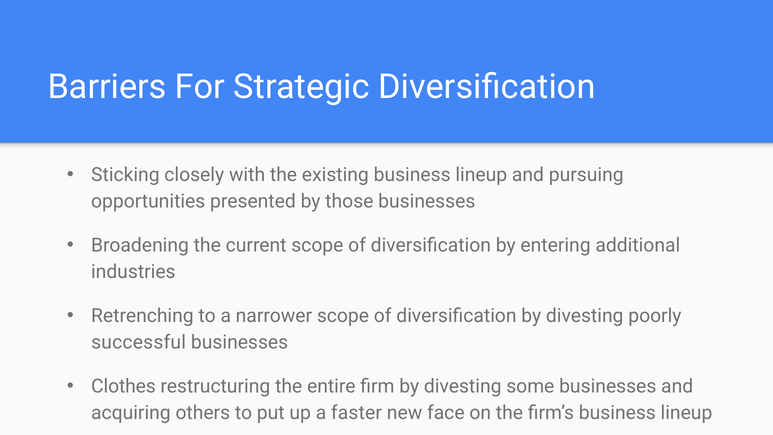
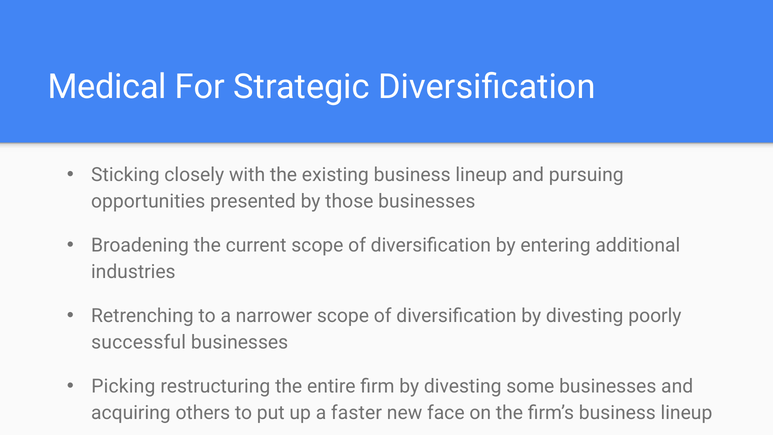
Barriers: Barriers -> Medical (107, 87)
Clothes: Clothes -> Picking (123, 386)
